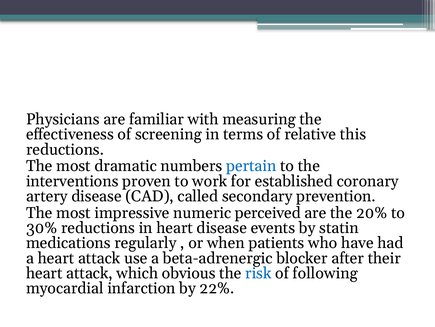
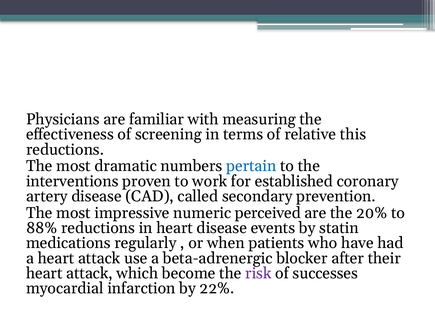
30%: 30% -> 88% (42, 227)
obvious: obvious -> become (189, 273)
risk colour: blue -> purple (258, 273)
following: following -> successes (325, 273)
